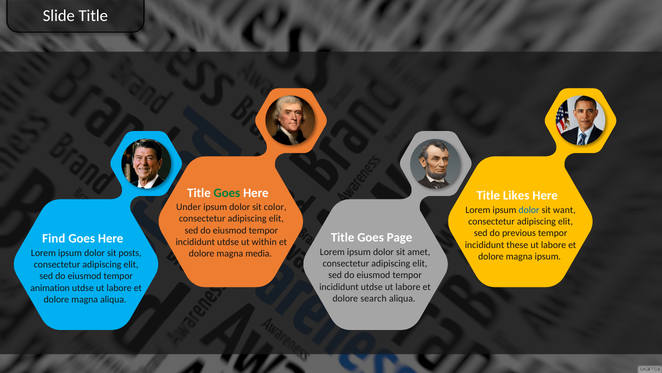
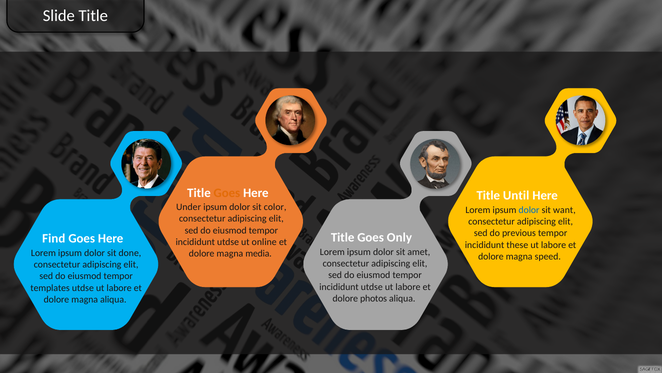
Goes colour: green -> orange (227, 193)
Likes: Likes -> Until (516, 195)
Page: Page -> Only (399, 237)
within: within -> online (264, 242)
posts: posts -> done (130, 253)
magna ipsum: ipsum -> speed (548, 256)
animation: animation -> templates (50, 287)
search: search -> photos (374, 298)
